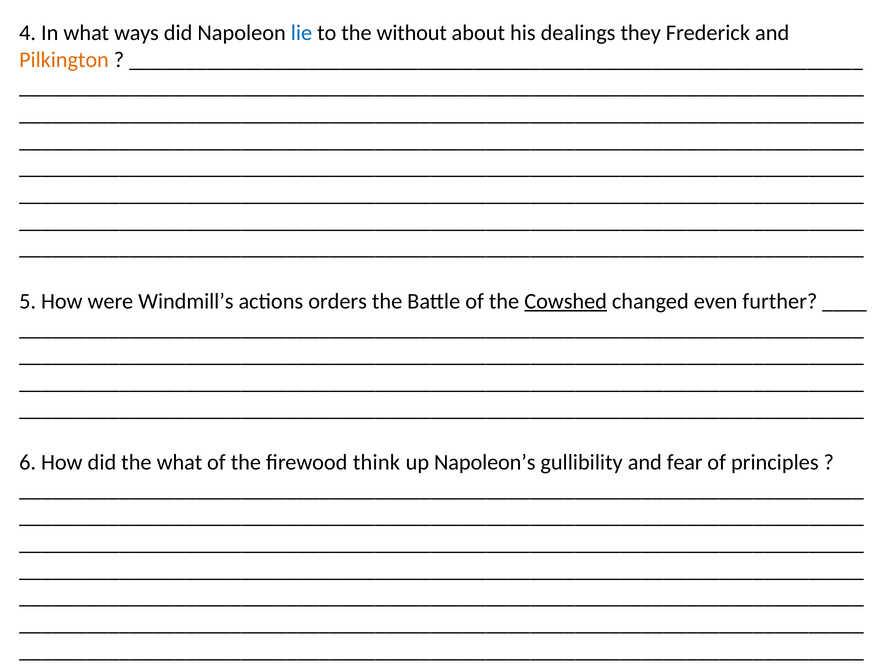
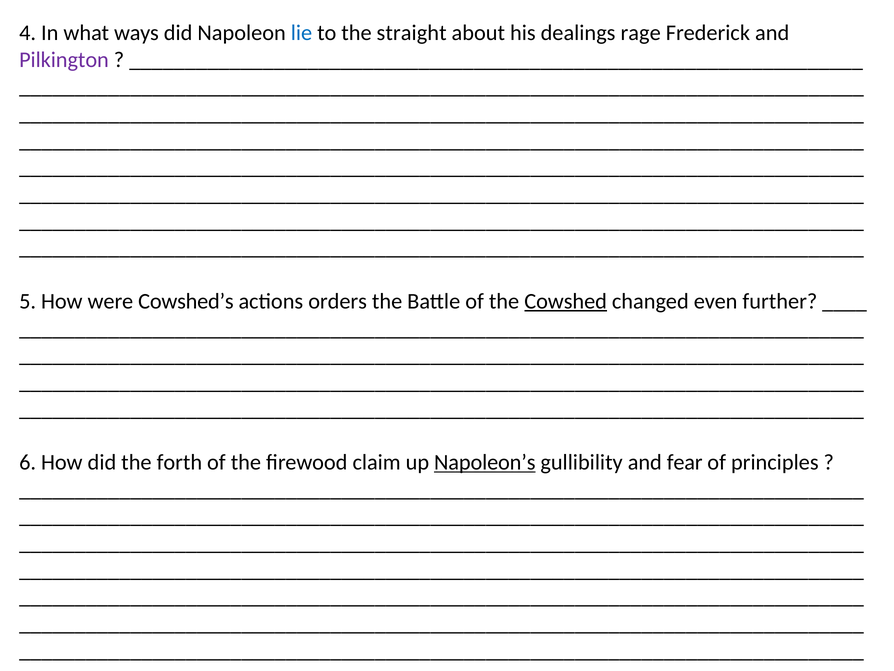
without: without -> straight (412, 33)
they: they -> rage (641, 33)
Pilkington colour: orange -> purple (64, 60)
Windmill’s: Windmill’s -> Cowshed’s (186, 301)
the what: what -> forth (179, 462)
think: think -> claim (377, 462)
Napoleon’s underline: none -> present (485, 462)
